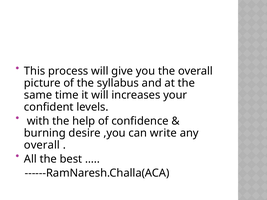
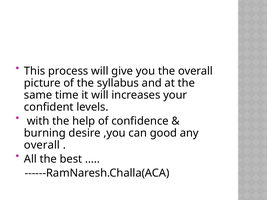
write: write -> good (163, 133)
